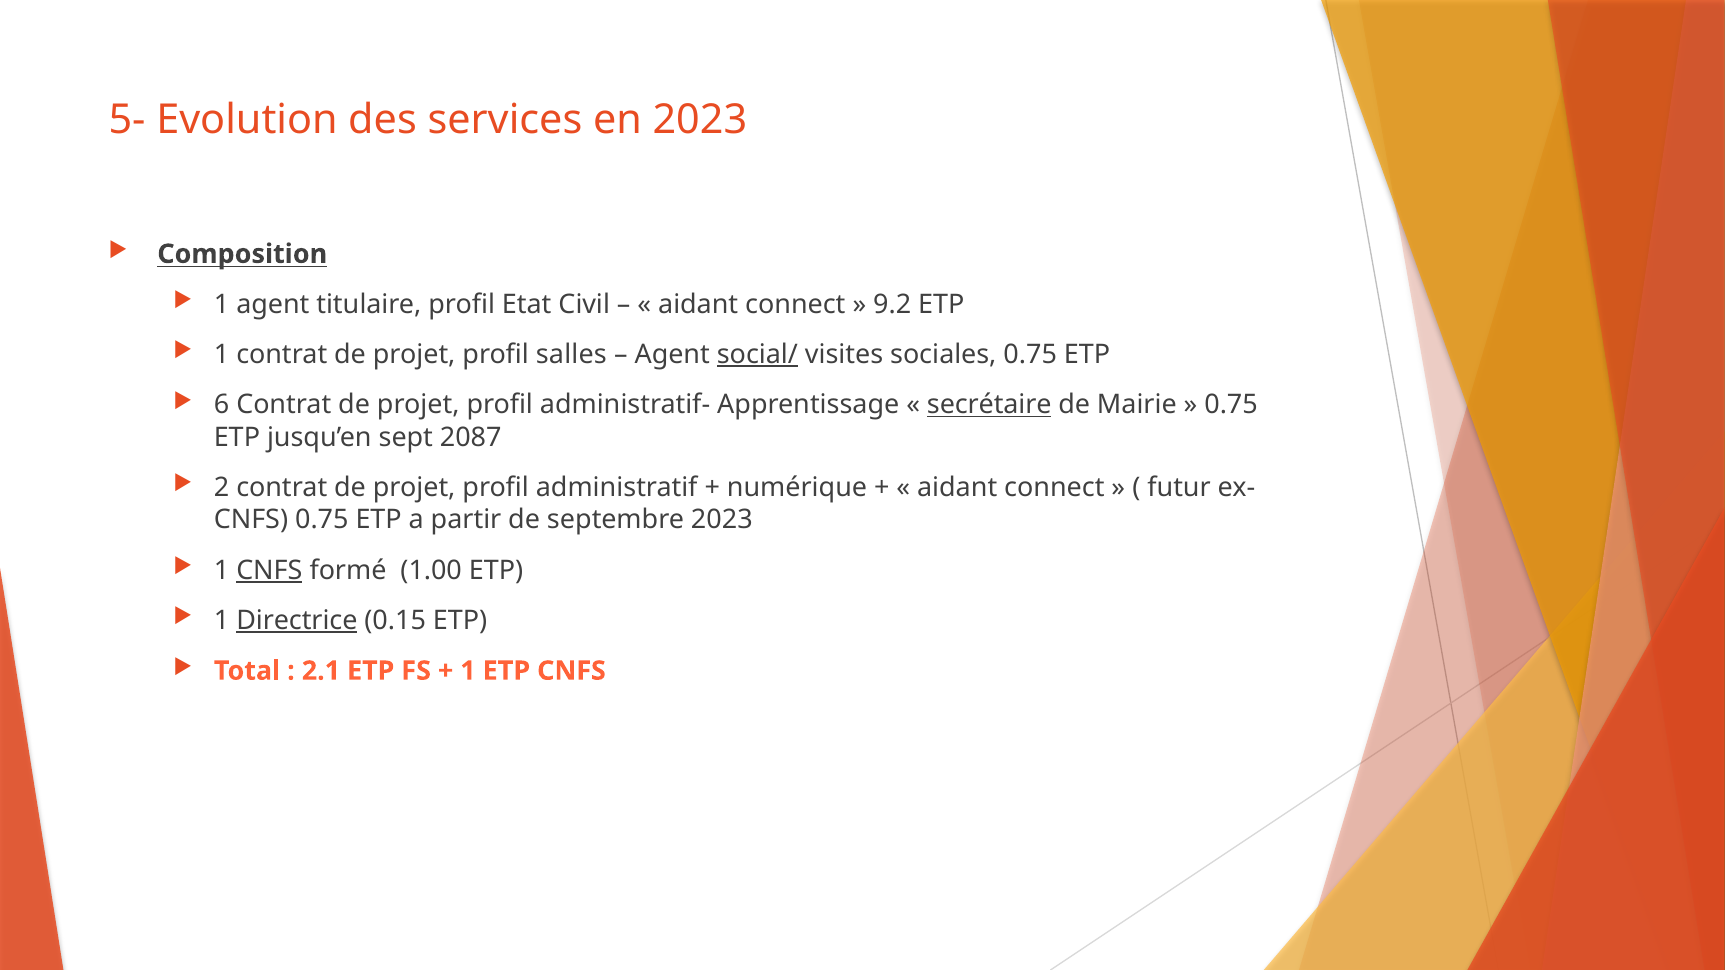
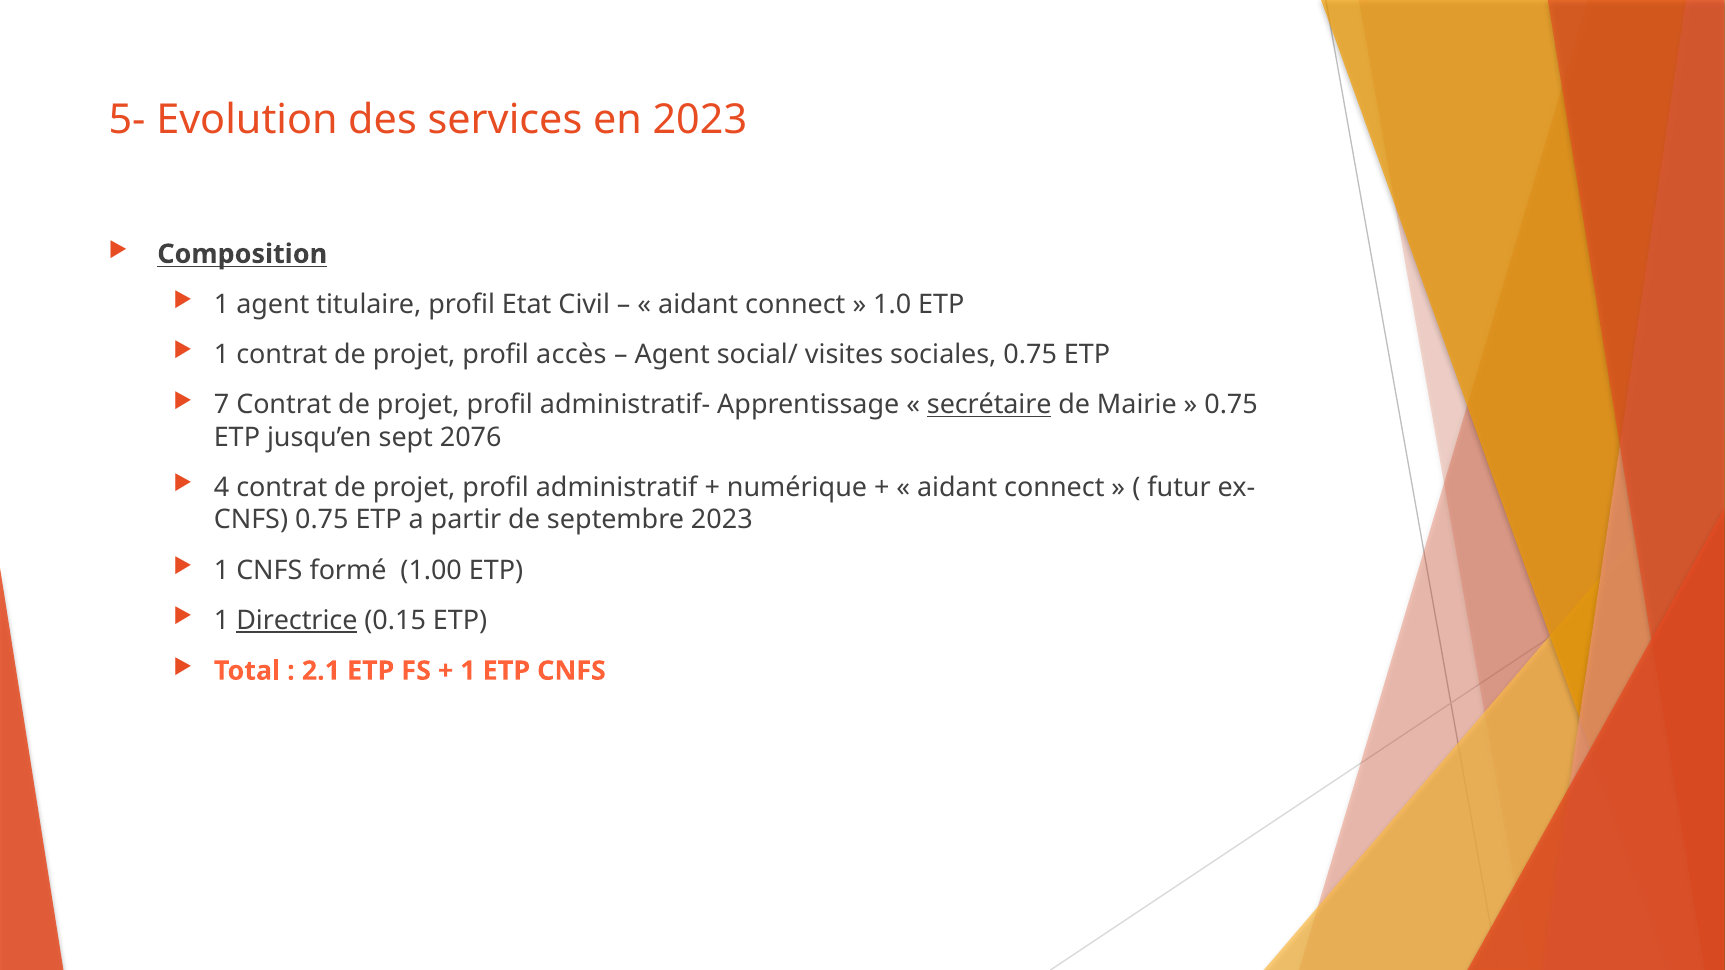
9.2: 9.2 -> 1.0 (892, 304)
salles: salles -> accès (571, 355)
social/ underline: present -> none (757, 355)
6: 6 -> 7 (222, 405)
2087: 2087 -> 2076 (471, 437)
2: 2 -> 4 (222, 488)
CNFS underline: present -> none (269, 570)
